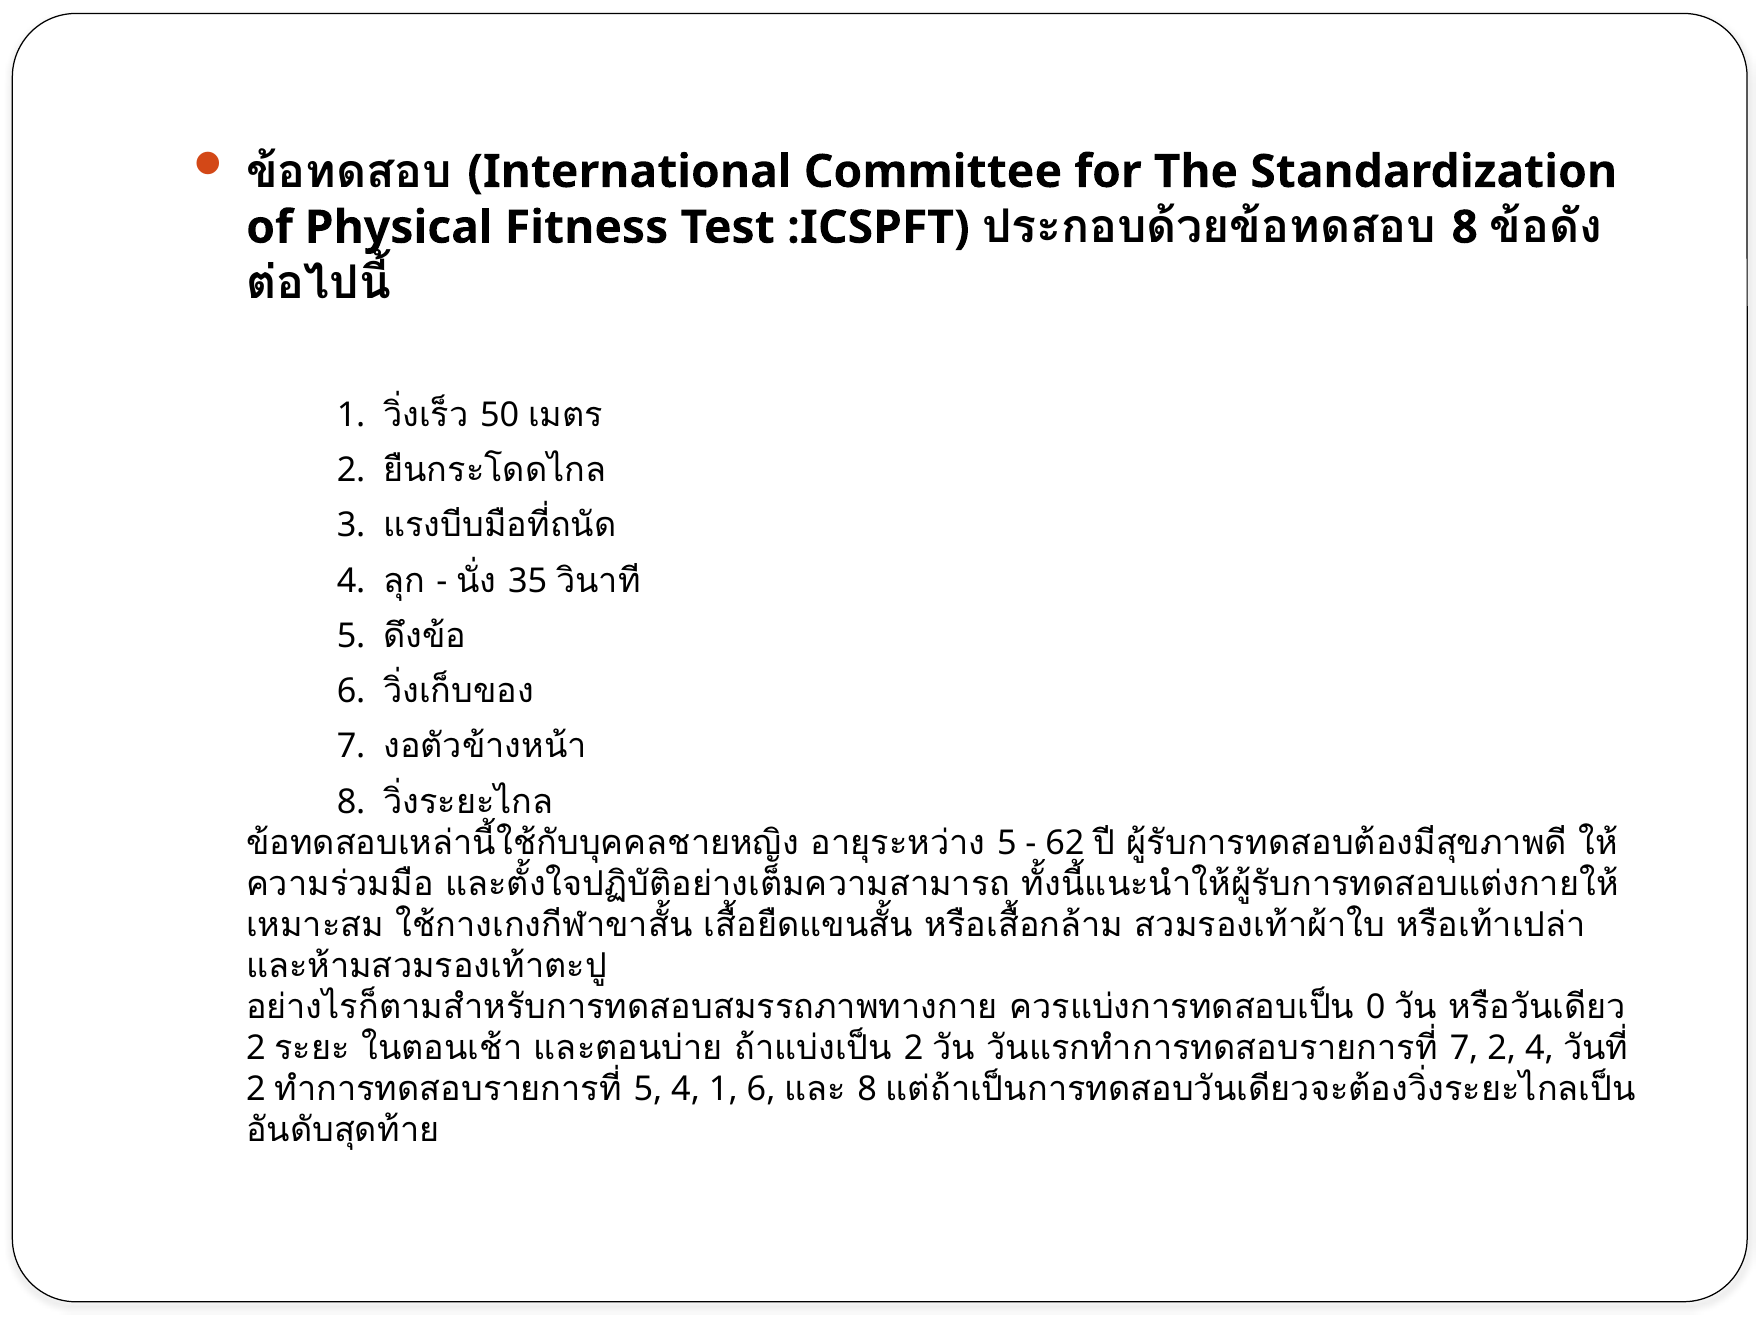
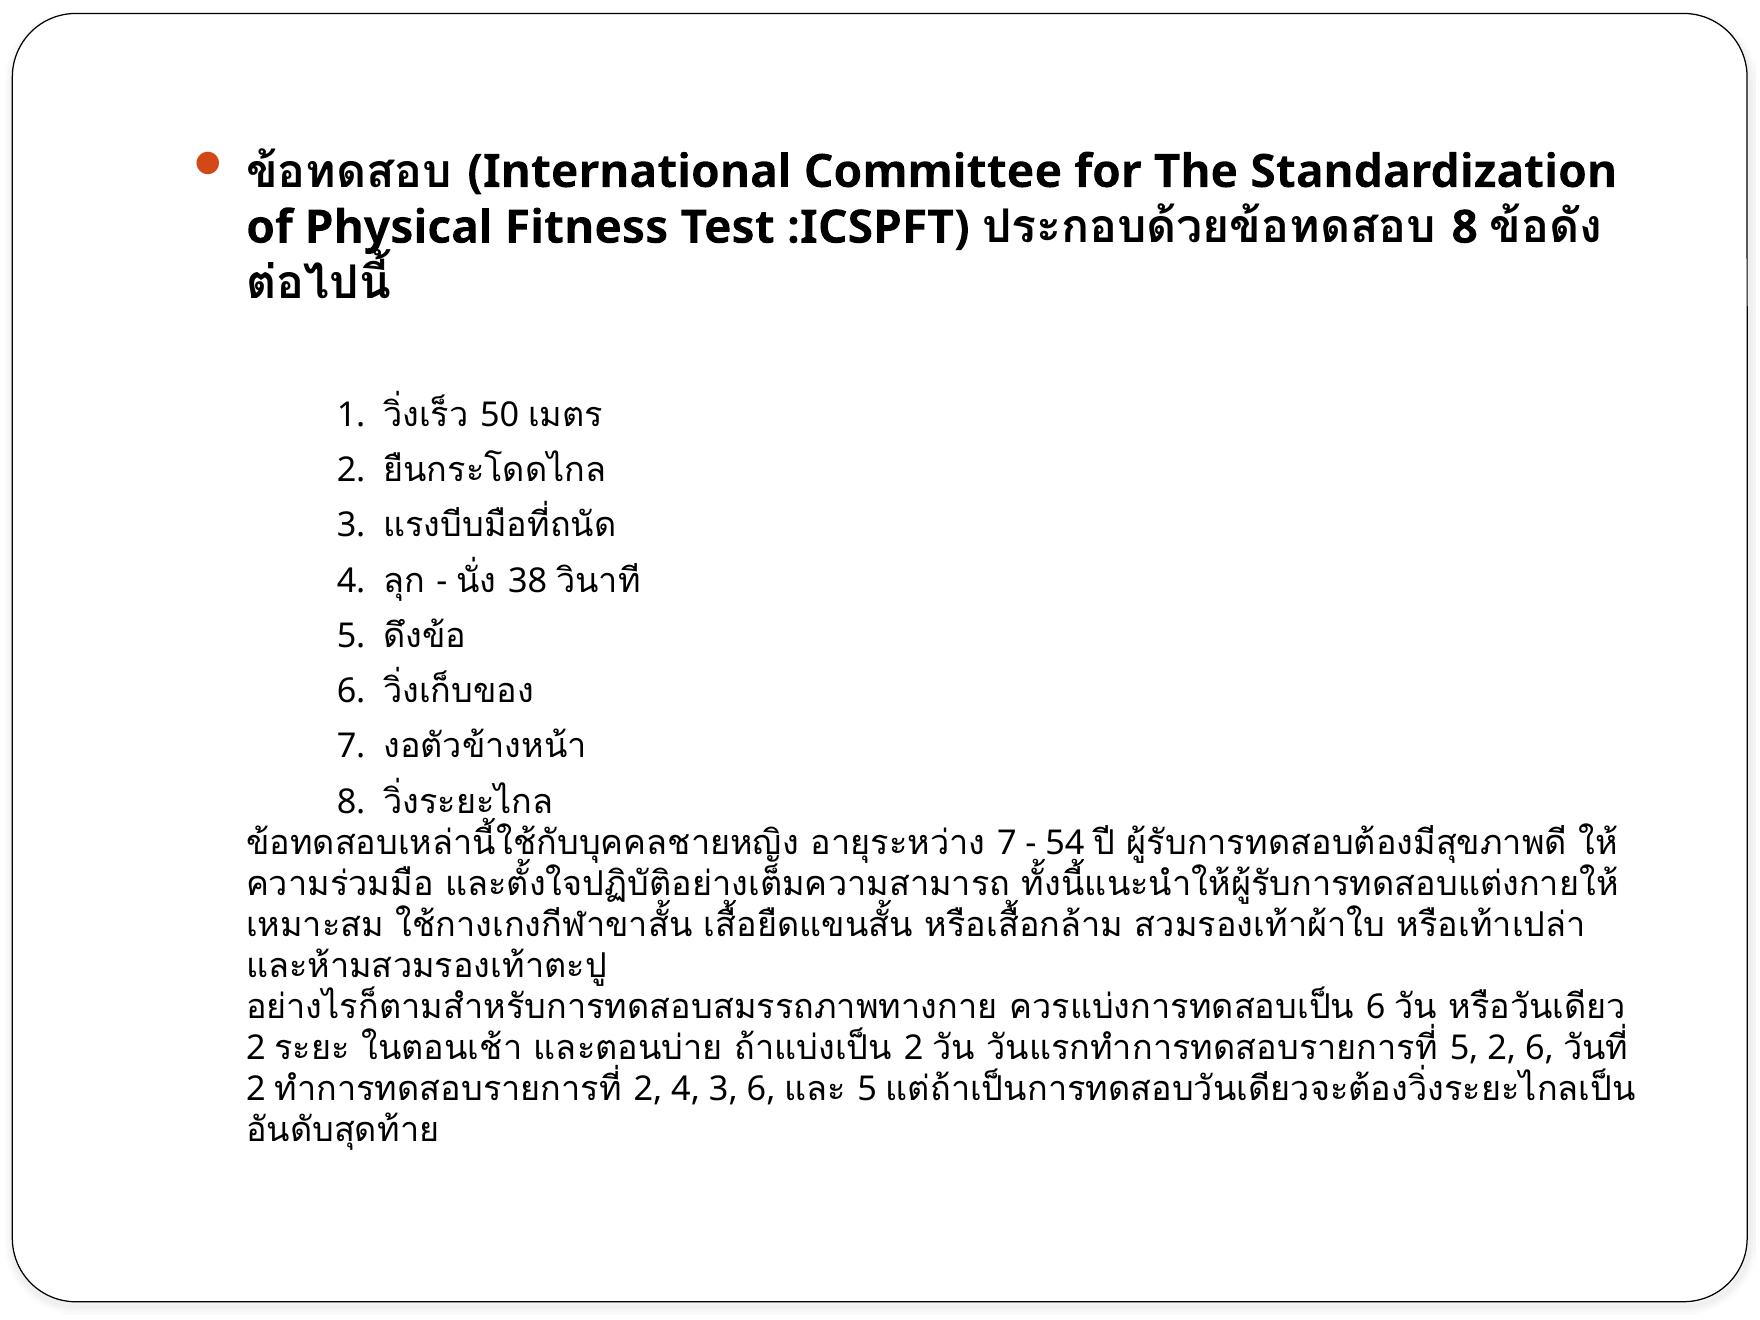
35: 35 -> 38 (528, 581)
5: 5 -> 7 (1007, 843)
62: 62 -> 54 (1065, 843)
0: 0 -> 6 (1376, 1007)
7: 7 -> 5 (1464, 1048)
2 4: 4 -> 6 (1539, 1048)
5: 5 -> 2 (648, 1090)
4 1: 1 -> 3 (723, 1090)
8: 8 -> 5 (867, 1090)
